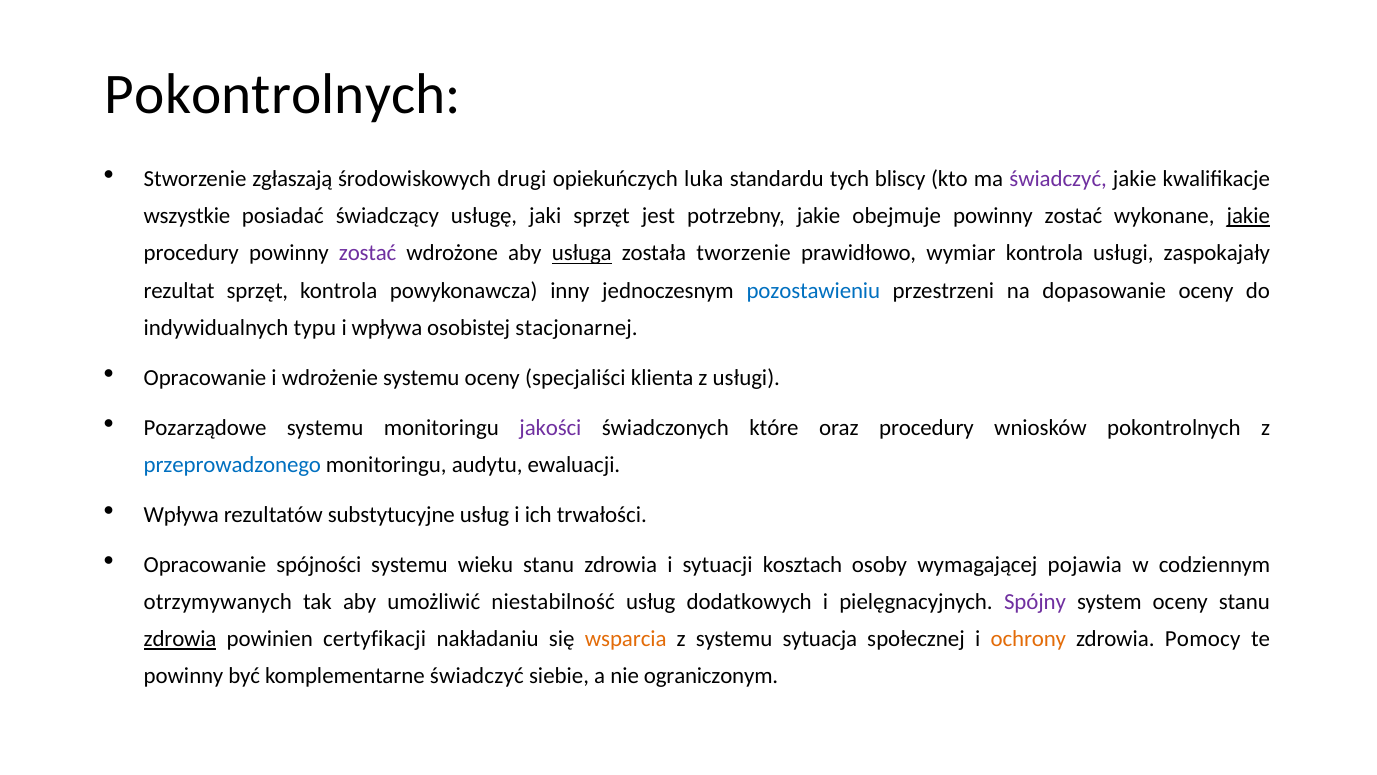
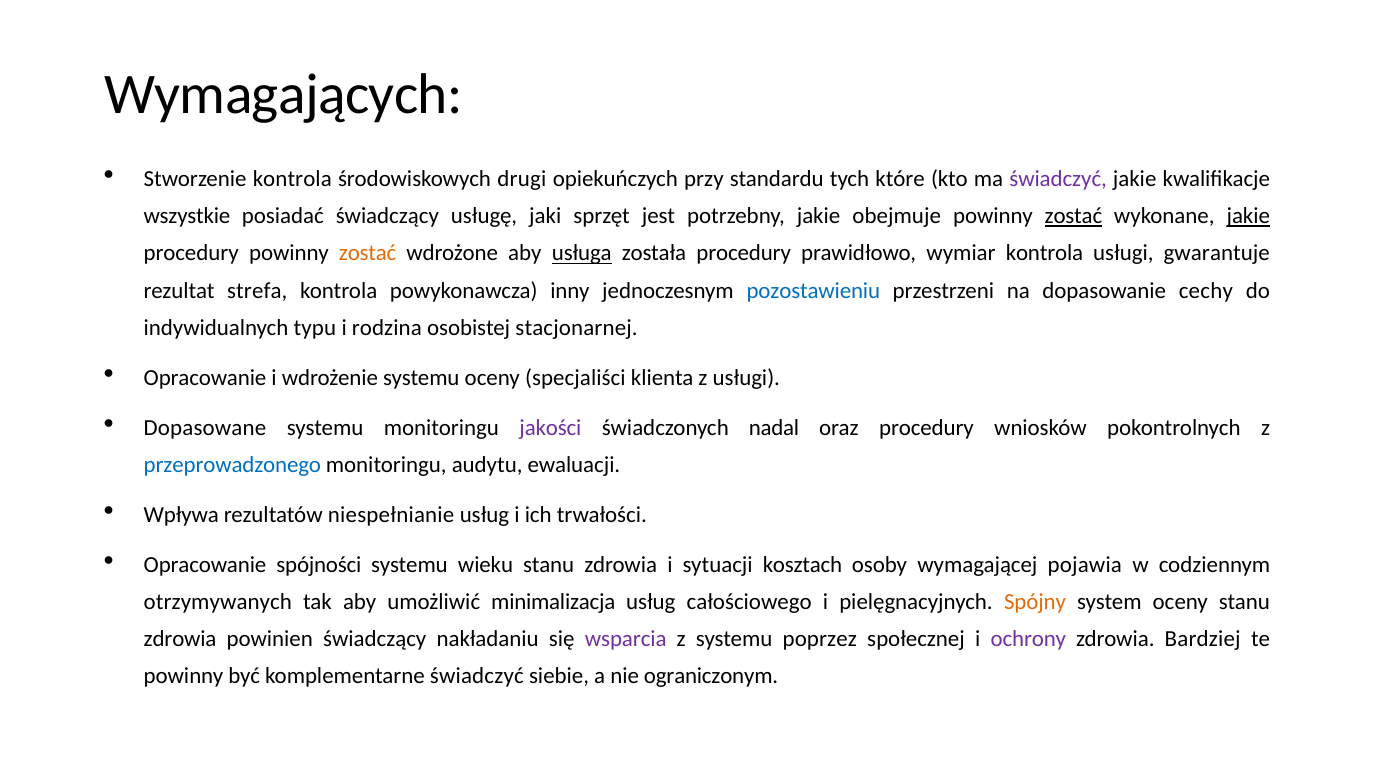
Pokontrolnych: Pokontrolnych -> Wymagających (283, 95)
Stworzenie zgłaszają: zgłaszają -> kontrola (292, 179)
luka: luka -> przy (704, 179)
bliscy: bliscy -> które (900, 179)
zostać underline: none -> present (1073, 216)
zostać colour: purple -> orange (368, 253)
została tworzenie: tworzenie -> procedury (744, 253)
zaspokajały: zaspokajały -> gwarantuje (1217, 253)
rezultat sprzęt: sprzęt -> strefa (257, 290)
dopasowanie oceny: oceny -> cechy (1206, 290)
i wpływa: wpływa -> rodzina (387, 328)
Pozarządowe: Pozarządowe -> Dopasowane (205, 428)
które: które -> nadal (774, 428)
substytucyjne: substytucyjne -> niespełnianie (391, 515)
niestabilność: niestabilność -> minimalizacja (553, 602)
dodatkowych: dodatkowych -> całościowego (749, 602)
Spójny colour: purple -> orange (1035, 602)
zdrowia underline: present -> none (180, 639)
powinien certyfikacji: certyfikacji -> świadczący (375, 639)
wsparcia colour: orange -> purple (626, 639)
sytuacja: sytuacja -> poprzez (820, 639)
ochrony colour: orange -> purple (1028, 639)
Pomocy: Pomocy -> Bardziej (1203, 639)
